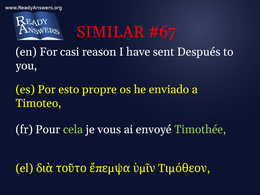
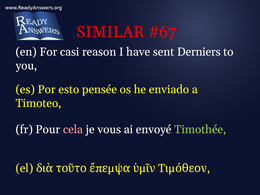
Después: Después -> Derniers (199, 52)
propre: propre -> pensée (100, 89)
cela colour: light green -> pink (73, 130)
